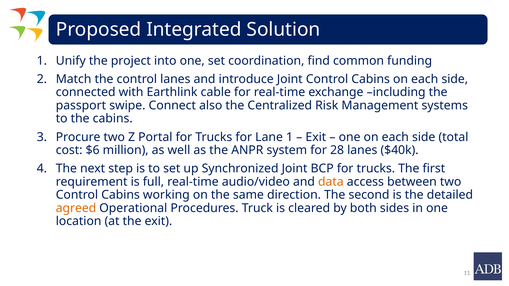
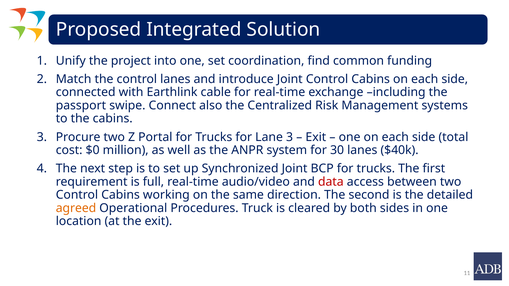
Lane 1: 1 -> 3 (290, 137)
$6: $6 -> $0 (93, 150)
28: 28 -> 30 (337, 150)
data colour: orange -> red (331, 182)
